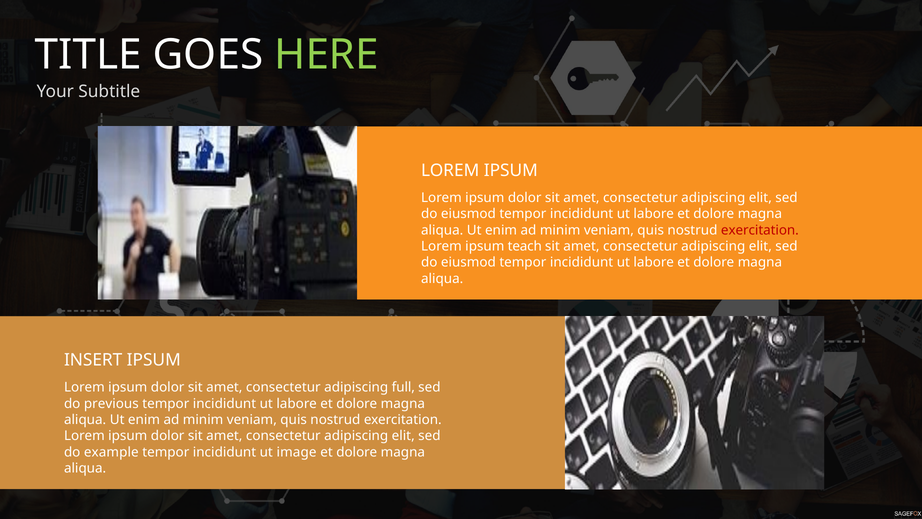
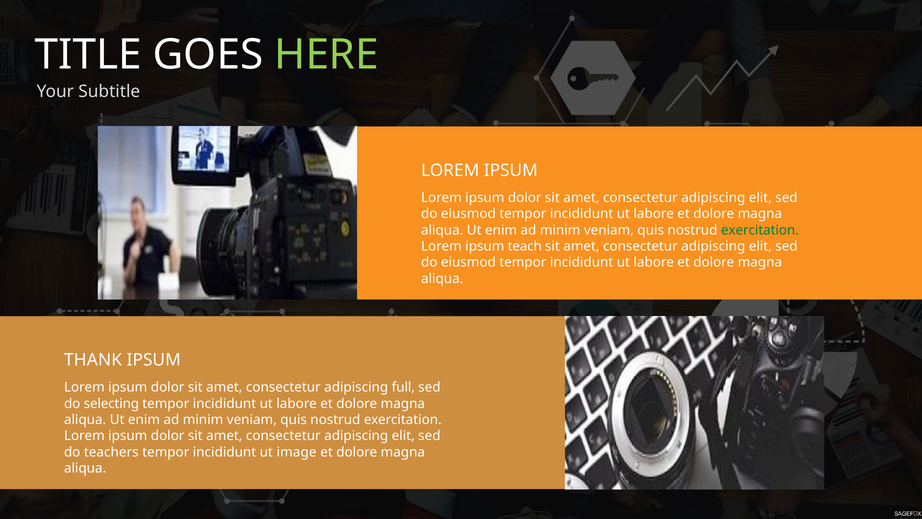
exercitation colour: red -> green (760, 230)
INSERT: INSERT -> THANK (93, 360)
previous: previous -> selecting (111, 403)
example: example -> teachers (111, 452)
